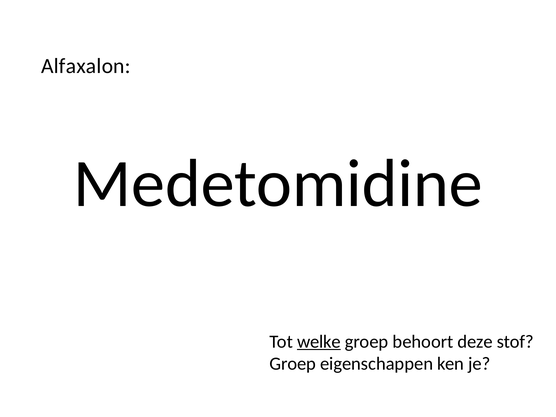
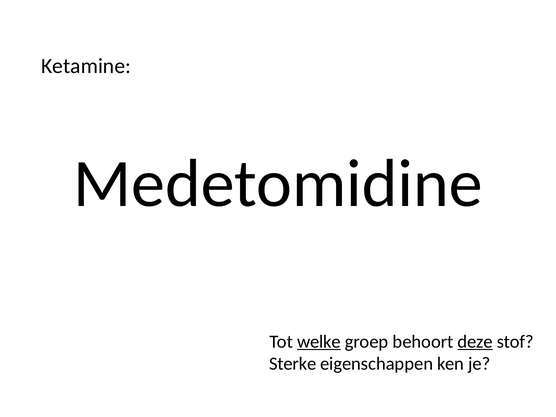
Alfaxalon: Alfaxalon -> Ketamine (86, 66)
deze underline: none -> present (475, 342)
Groep: Groep -> Sterke (293, 364)
